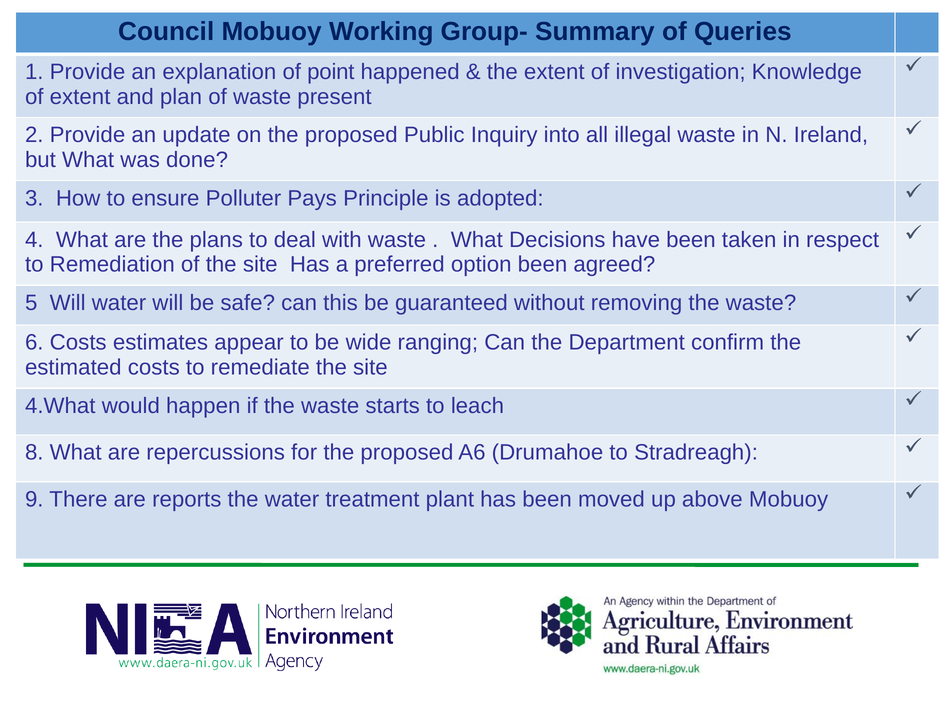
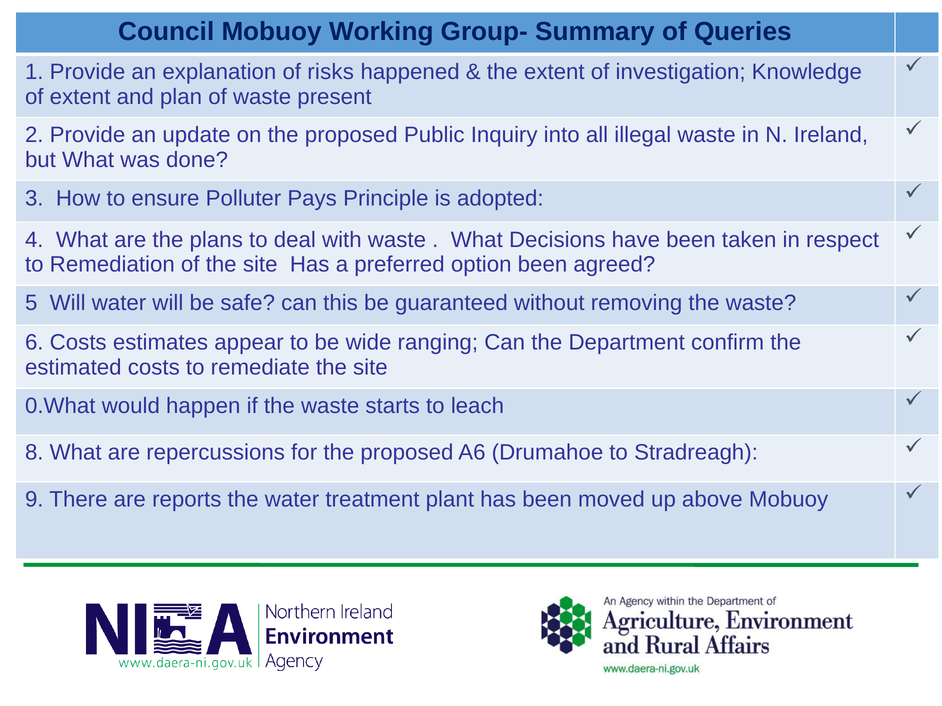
point: point -> risks (331, 72)
4.What: 4.What -> 0.What (60, 406)
